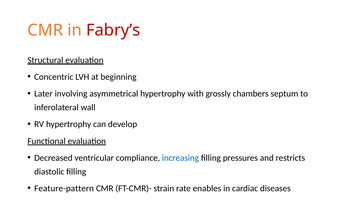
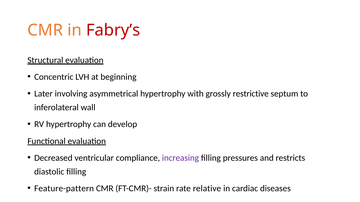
chambers: chambers -> restrictive (251, 94)
increasing colour: blue -> purple (180, 158)
enables: enables -> relative (207, 189)
